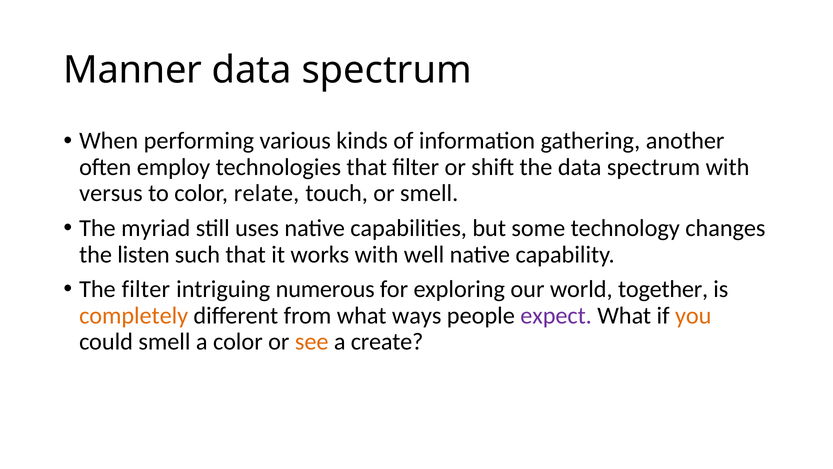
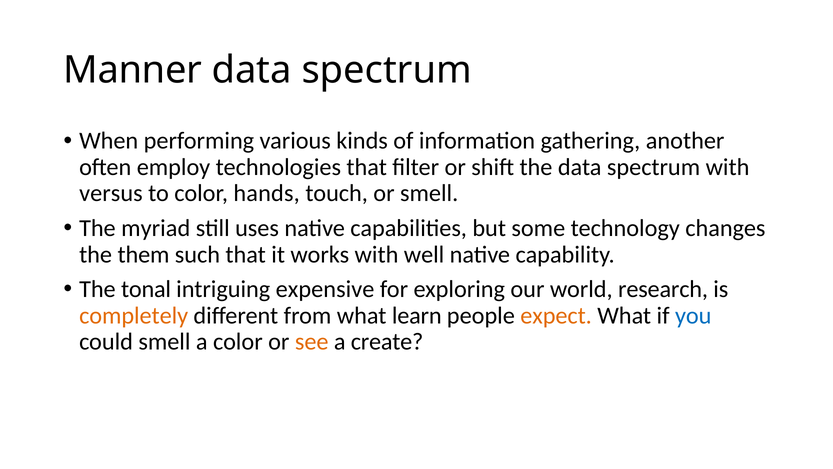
relate: relate -> hands (267, 193)
listen: listen -> them (143, 254)
The filter: filter -> tonal (146, 289)
numerous: numerous -> expensive (325, 289)
together: together -> research (663, 289)
ways: ways -> learn (417, 315)
expect colour: purple -> orange (556, 315)
you colour: orange -> blue (693, 315)
